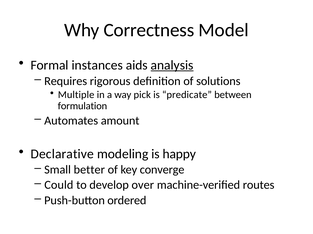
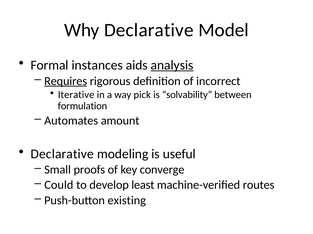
Why Correctness: Correctness -> Declarative (149, 30)
Requires underline: none -> present (66, 81)
solutions: solutions -> incorrect (218, 81)
Multiple: Multiple -> Iterative (76, 95)
predicate: predicate -> solvability (187, 95)
happy: happy -> useful (179, 154)
better: better -> proofs (89, 170)
over: over -> least (143, 186)
ordered: ordered -> existing (127, 201)
